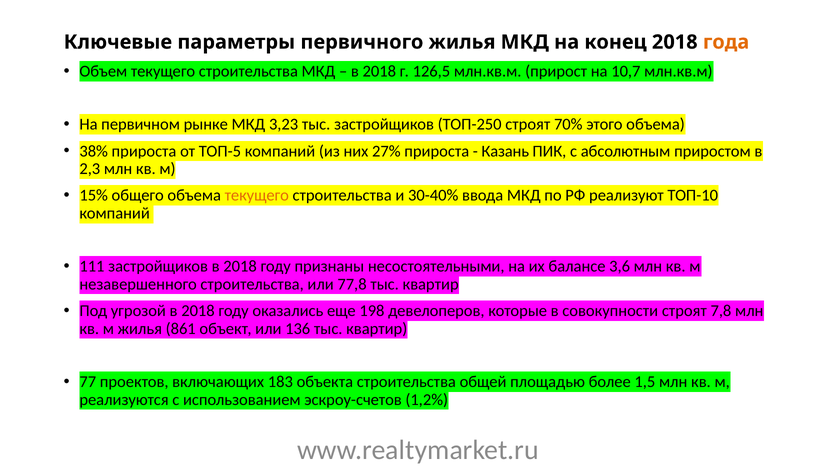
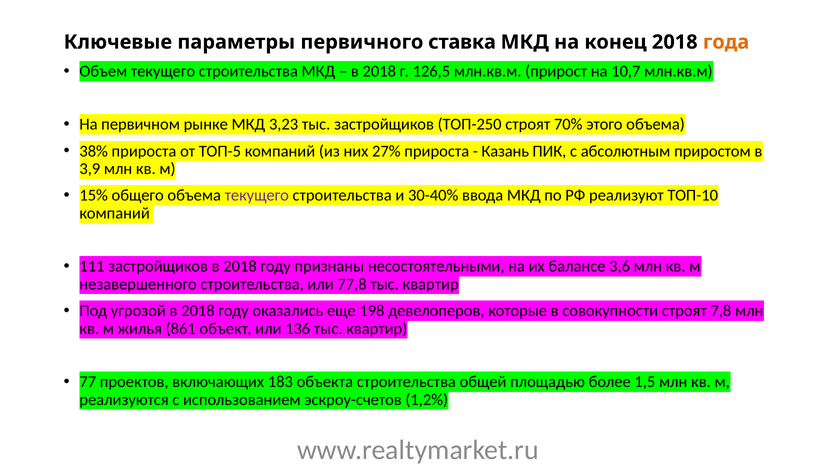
первичного жилья: жилья -> ставка (462, 42)
2,3: 2,3 -> 3,9 (90, 169)
текущего colour: orange -> purple (257, 196)
